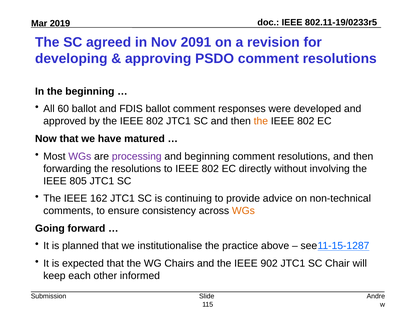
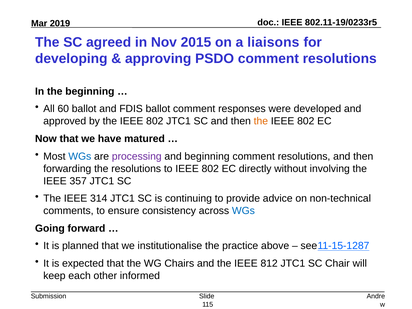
2091: 2091 -> 2015 (196, 42)
revision: revision -> liaisons (273, 42)
WGs colour: purple -> blue (80, 156)
805: 805 -> 357 (78, 181)
162: 162 -> 314 (99, 199)
WGs colour: orange -> blue (243, 211)
902: 902 -> 812 (269, 263)
